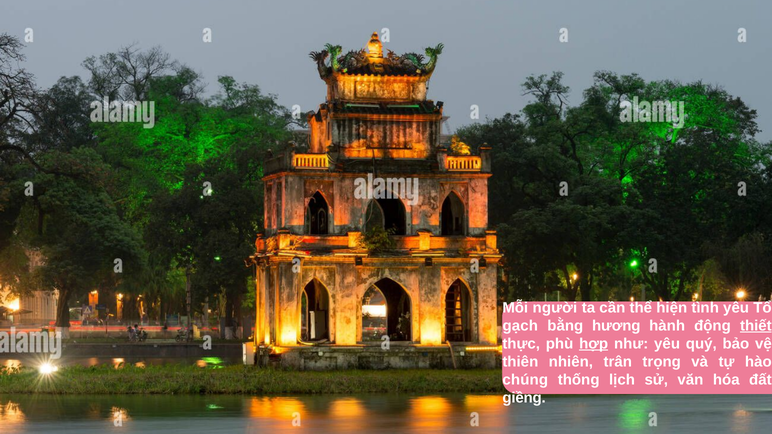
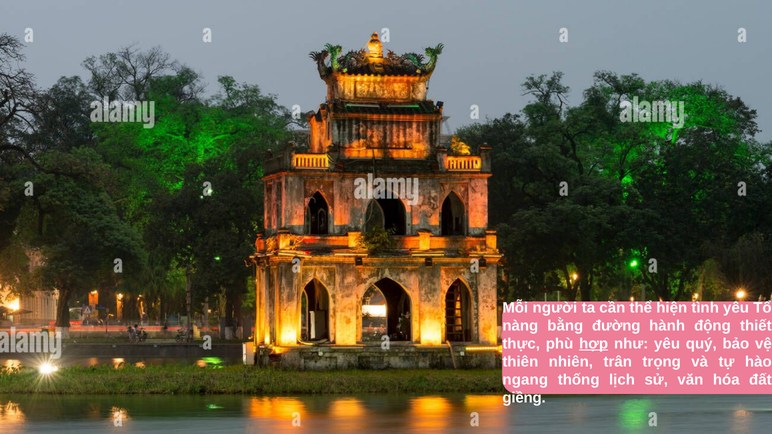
gạch: gạch -> nàng (520, 326)
hương: hương -> đường (616, 326)
thiết underline: present -> none (756, 326)
chúng: chúng -> ngang (525, 380)
